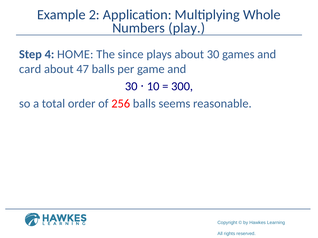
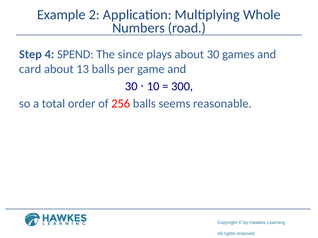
play: play -> road (187, 28)
HOME: HOME -> SPEND (75, 54)
47: 47 -> 13 (83, 69)
